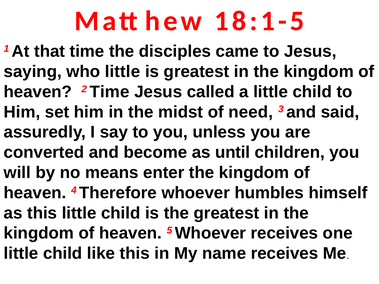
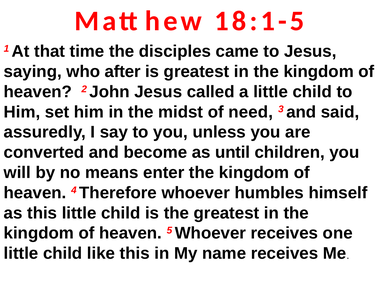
who little: little -> after (123, 72)
2 Time: Time -> John (110, 92)
